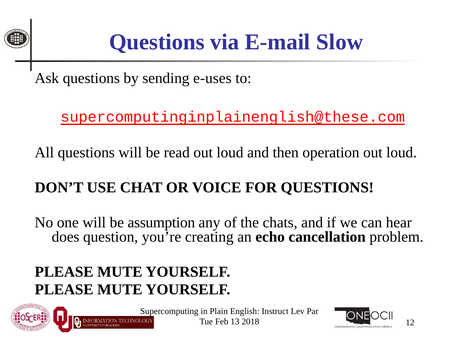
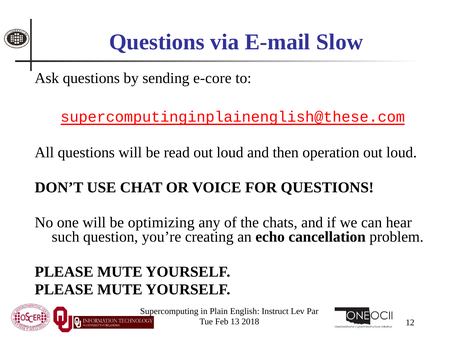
e-uses: e-uses -> e-core (212, 78)
assumption: assumption -> optimizing (161, 222)
does: does -> such (66, 237)
